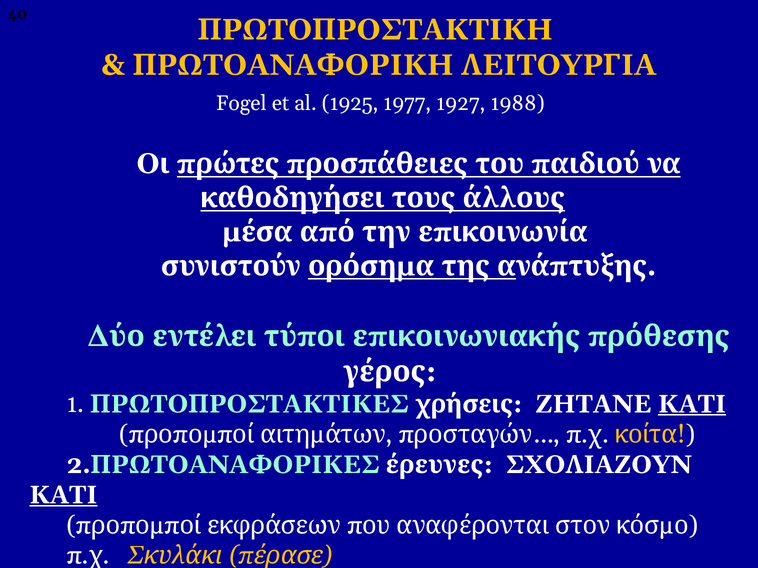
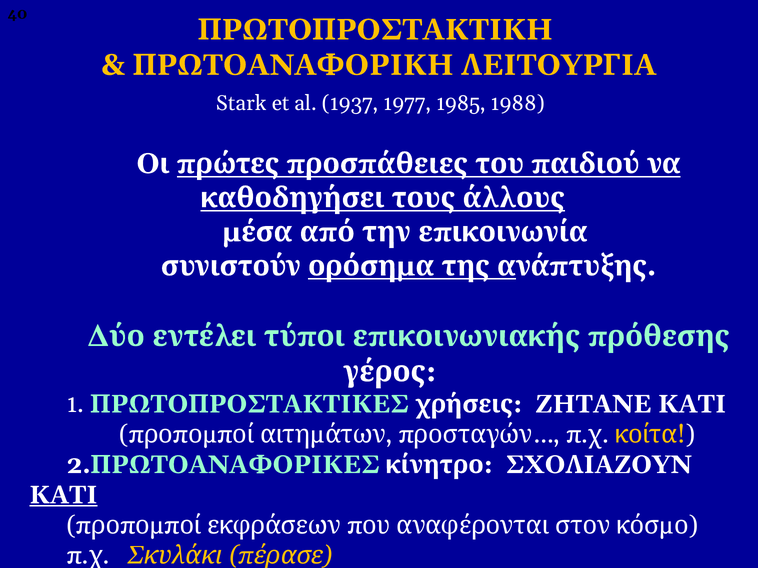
Fogel: Fogel -> Stark (241, 103)
1925: 1925 -> 1937 (350, 103)
1927: 1927 -> 1985 (461, 103)
ΚΑΤΙ underline: present -> none (692, 404)
έρευνες: έρευνες -> κίνητρο (435, 465)
